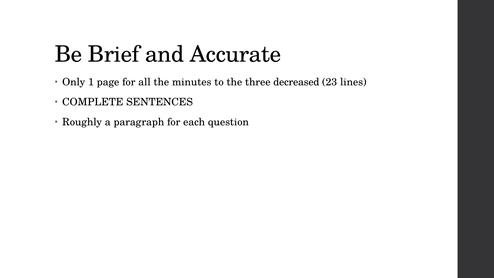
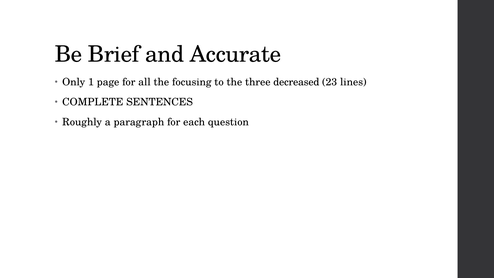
minutes: minutes -> focusing (192, 82)
